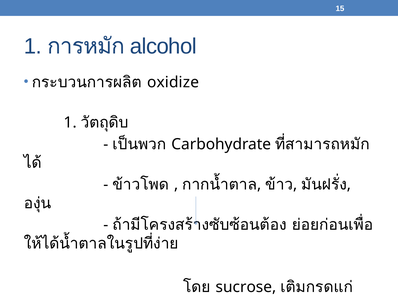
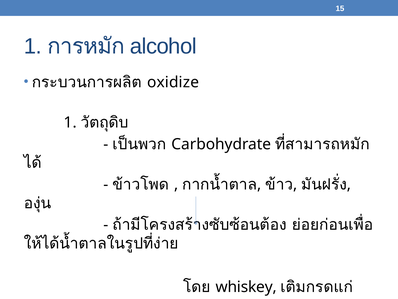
sucrose: sucrose -> whiskey (246, 286)
